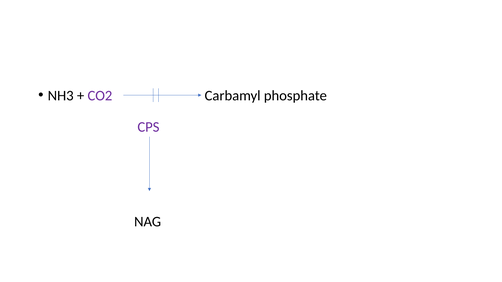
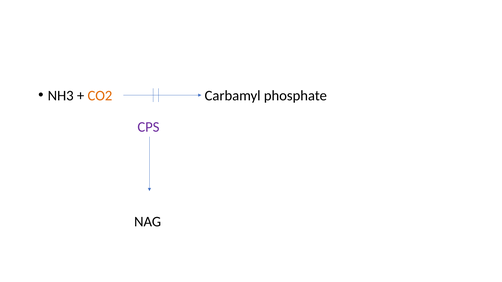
CO2 colour: purple -> orange (100, 96)
